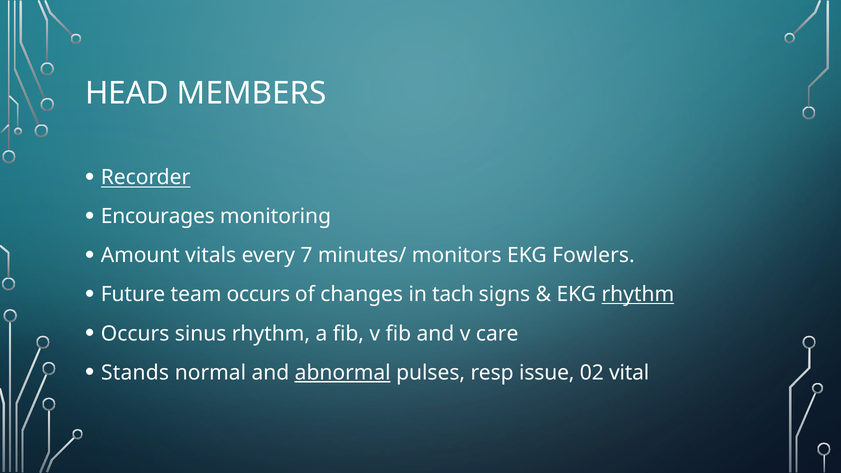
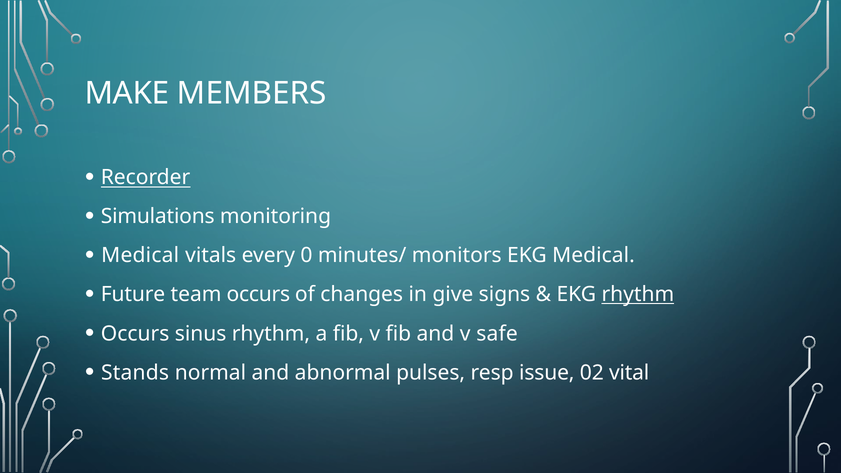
HEAD: HEAD -> MAKE (127, 93)
Encourages: Encourages -> Simulations (158, 217)
Amount: Amount -> Medical (140, 256)
7: 7 -> 0 (306, 256)
EKG Fowlers: Fowlers -> Medical (594, 256)
tach: tach -> give (453, 295)
care: care -> safe (497, 334)
abnormal underline: present -> none (343, 373)
